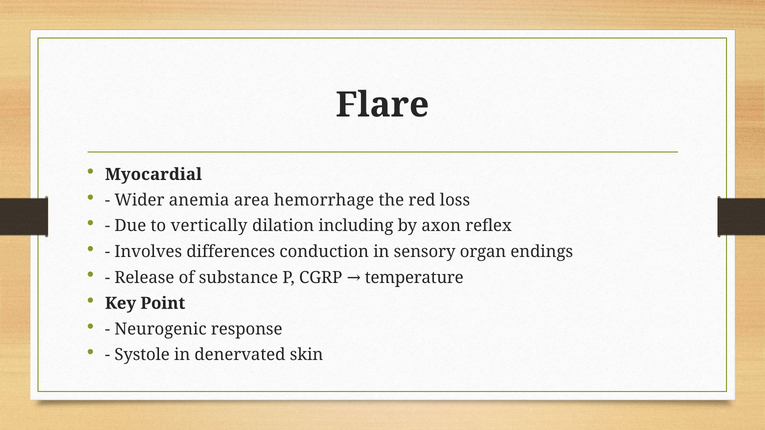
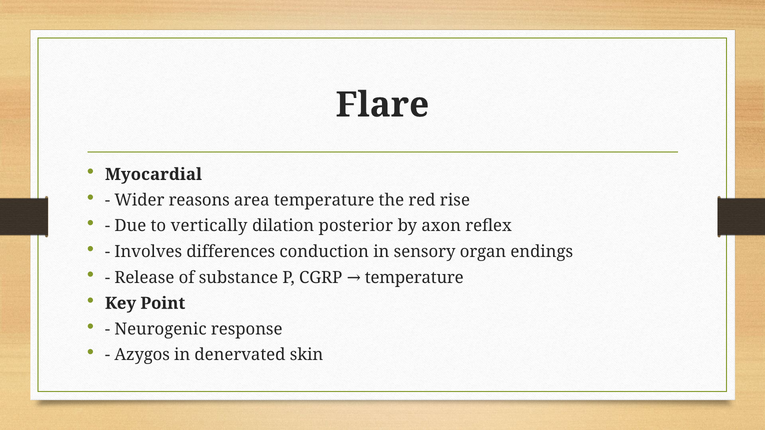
anemia: anemia -> reasons (199, 200)
area hemorrhage: hemorrhage -> temperature (324, 200)
loss: loss -> rise (455, 200)
including: including -> posterior (356, 226)
Systole: Systole -> Azygos (142, 355)
